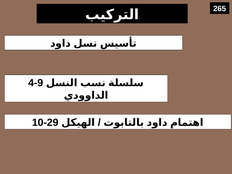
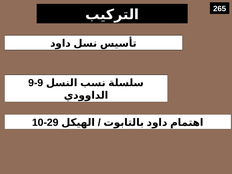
4-9: 4-9 -> 9-9 (36, 83)
